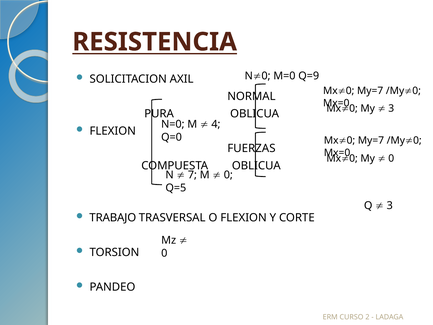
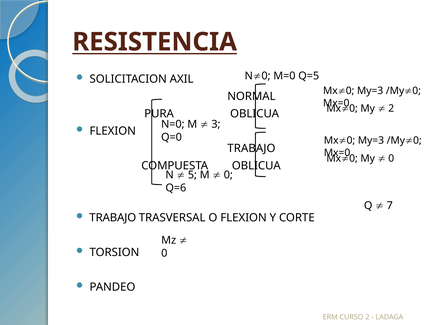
Q=9: Q=9 -> Q=5 (309, 76)
My=7: My=7 -> My=3 (370, 91)
3: 3 -> 2 (391, 109)
4: 4 -> 3 (216, 124)
My=7: My=7 -> My=3 (371, 140)
FUERZAS: FUERZAS -> TRABAJO (251, 148)
7: 7 -> 5 (192, 175)
Q=5: Q=5 -> Q=6 (176, 188)
3: 3 -> 7 (390, 205)
